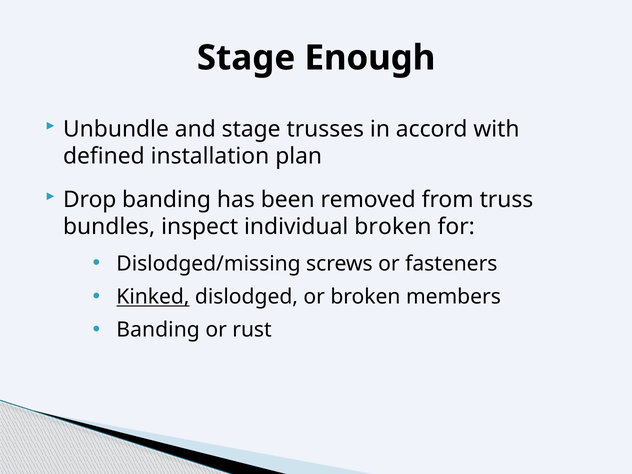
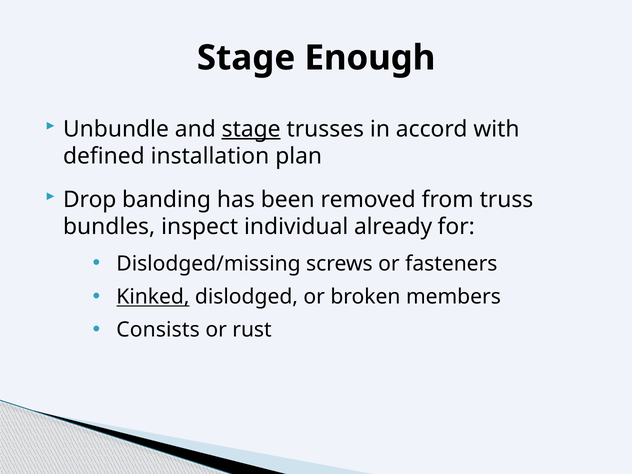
stage underline: none -> present (251, 129)
individual broken: broken -> already (393, 227)
Banding: Banding -> Consists (158, 330)
